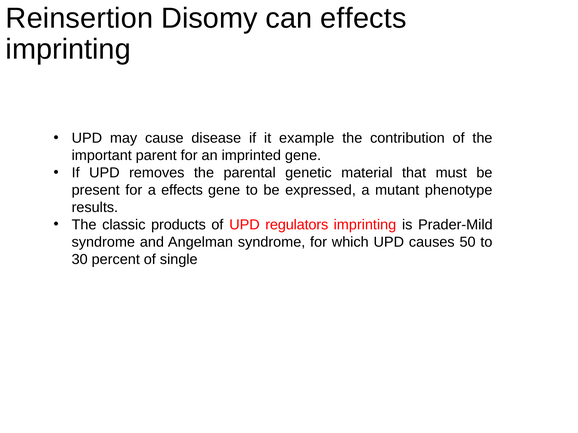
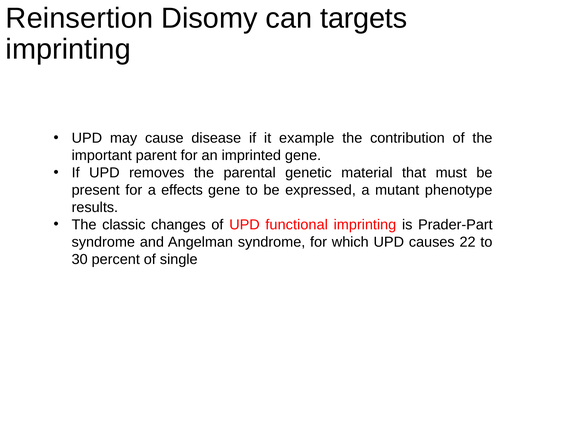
can effects: effects -> targets (364, 18)
products: products -> changes (178, 225)
regulators: regulators -> functional (297, 225)
Prader-Mild: Prader-Mild -> Prader-Part (455, 225)
50: 50 -> 22 (468, 242)
